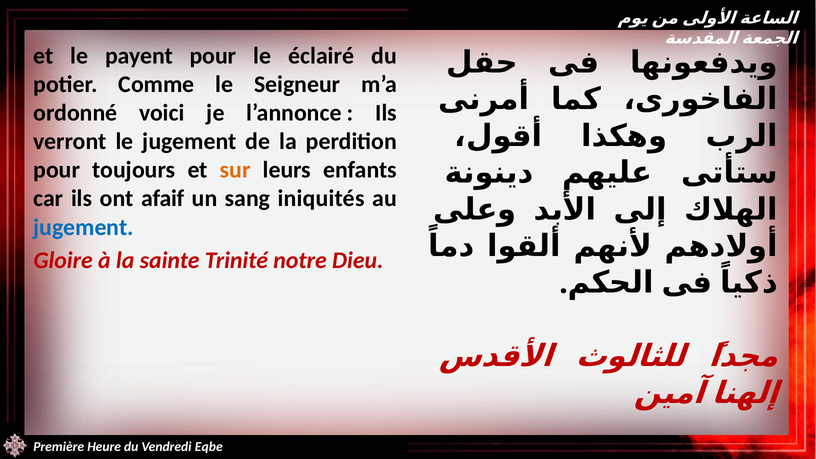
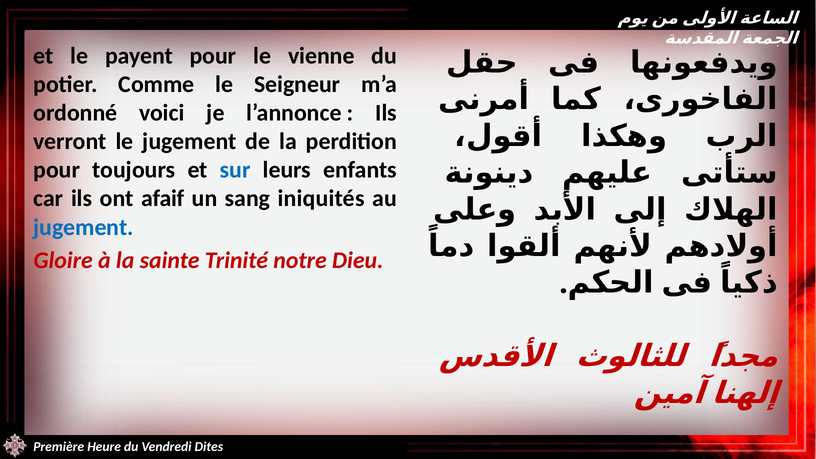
éclairé: éclairé -> vienne (321, 56)
sur colour: orange -> blue (235, 170)
Eqbe: Eqbe -> Dites (209, 447)
